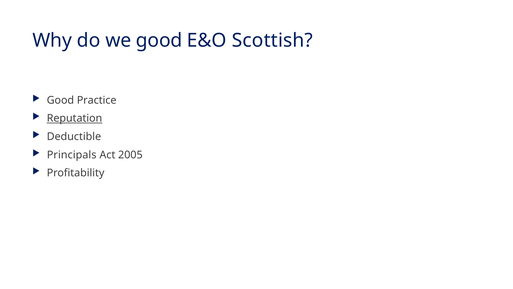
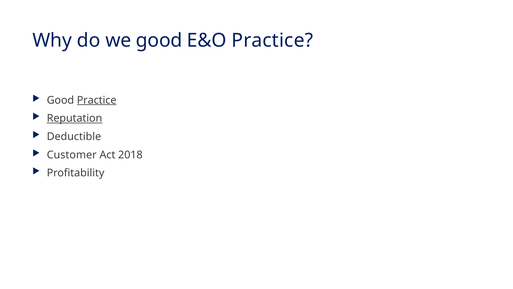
E&O Scottish: Scottish -> Practice (272, 40)
Practice underline: none -> present (97, 100)
Principals: Principals -> Customer (72, 155)
2005: 2005 -> 2018 (130, 155)
